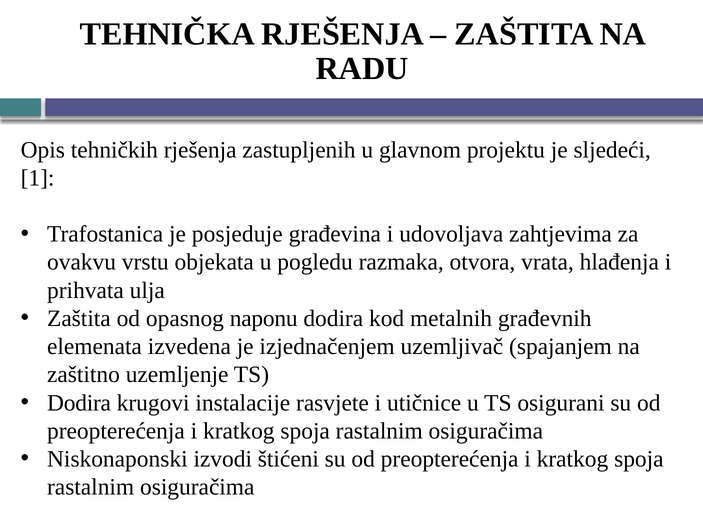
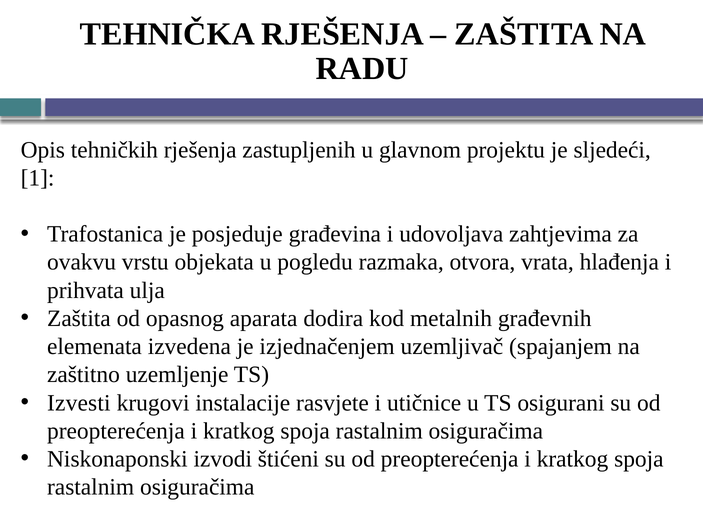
naponu: naponu -> aparata (264, 319)
Dodira: Dodira -> Izvesti (79, 403)
